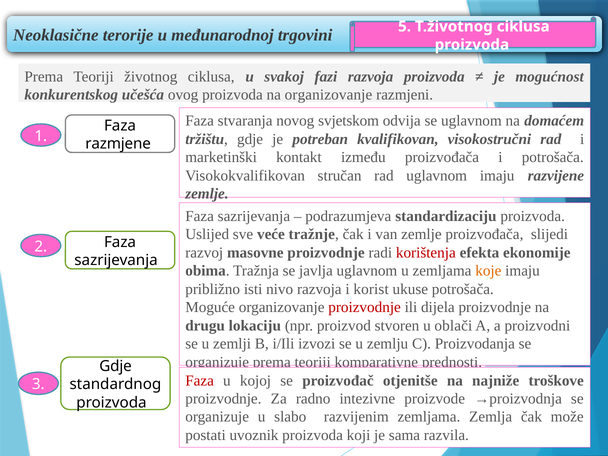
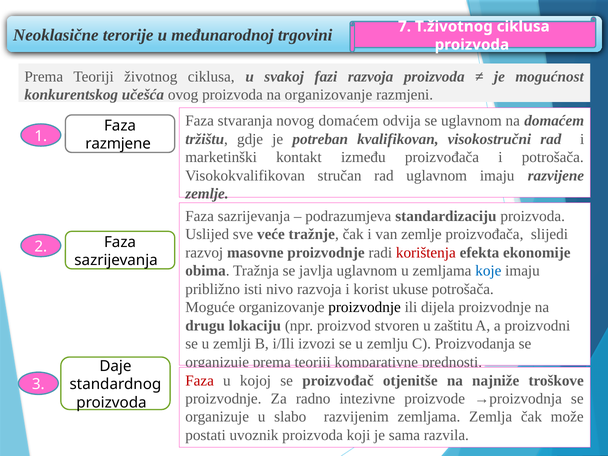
5: 5 -> 7 (405, 26)
novog svjetskom: svjetskom -> domaćem (348, 121)
koje colour: orange -> blue (488, 271)
proizvodnje colour: red -> black (365, 307)
oblači: oblači -> zaštitu (454, 326)
Gdje: Gdje -> Daje (115, 366)
